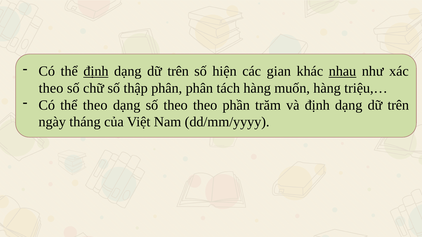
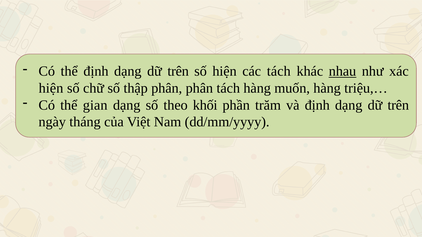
định underline: present -> none (96, 71)
các gian: gian -> tách (279, 71)
theo: theo -> hiện (51, 88)
thể theo: theo -> gian (95, 105)
theo theo: theo -> khối (205, 105)
